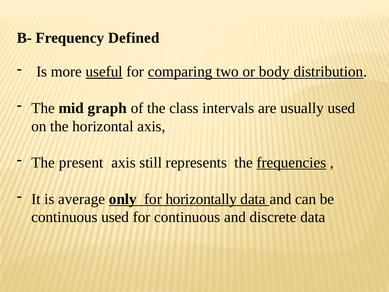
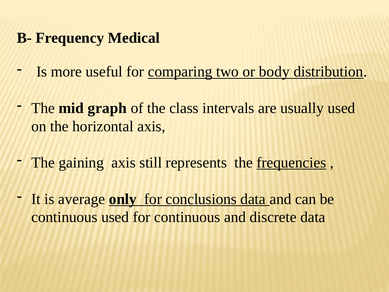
Defined: Defined -> Medical (134, 38)
useful underline: present -> none (104, 72)
present: present -> gaining (81, 163)
horizontally: horizontally -> conclusions (201, 199)
